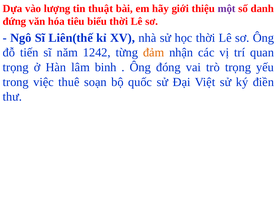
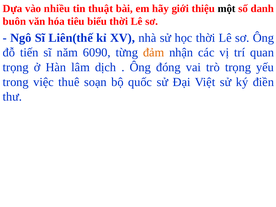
lượng: lượng -> nhiều (57, 9)
một colour: purple -> black (227, 9)
đứng: đứng -> buôn (14, 21)
1242: 1242 -> 6090 (97, 53)
binh: binh -> dịch (106, 67)
